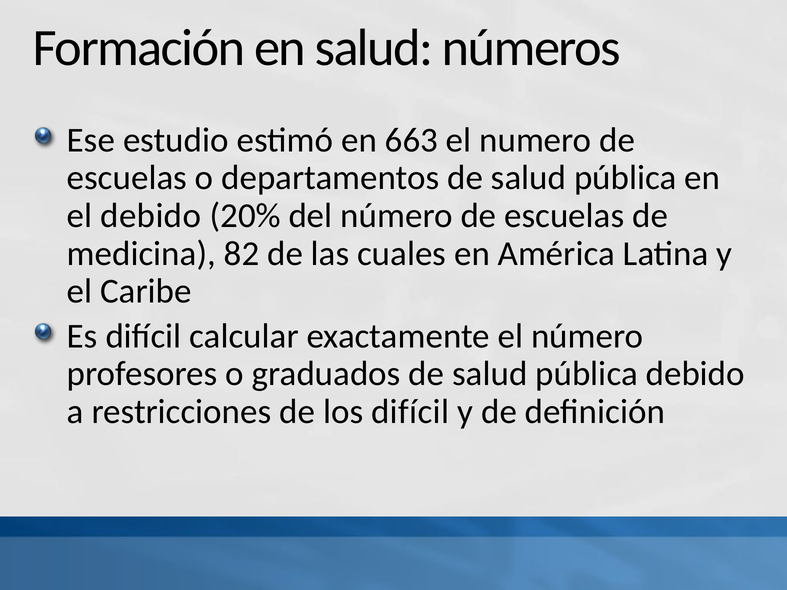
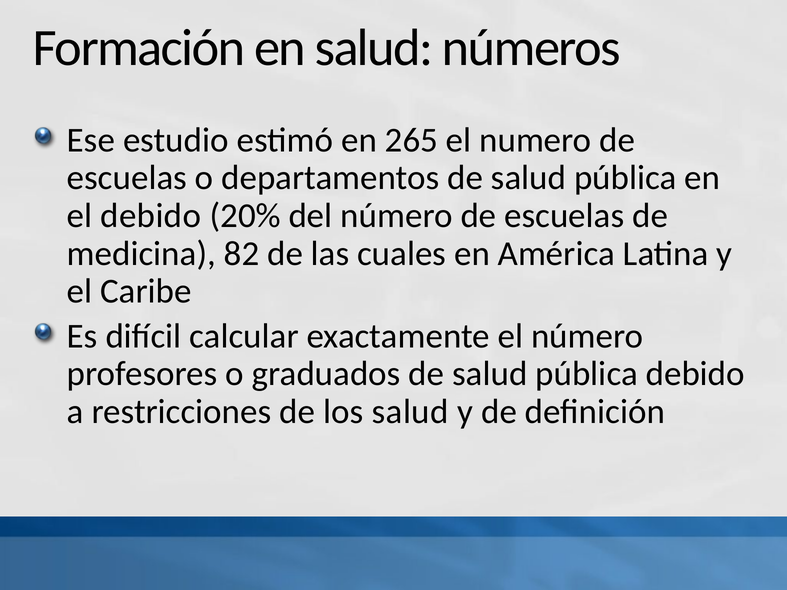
663: 663 -> 265 (411, 140)
los difícil: difícil -> salud (410, 412)
